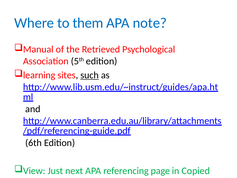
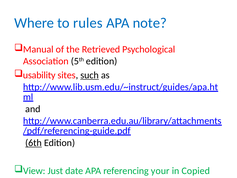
them: them -> rules (88, 23)
learning: learning -> usability (39, 75)
6th underline: none -> present (34, 143)
next: next -> date (74, 171)
page: page -> your (160, 171)
